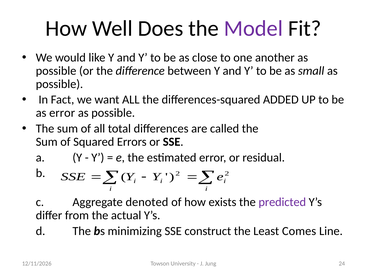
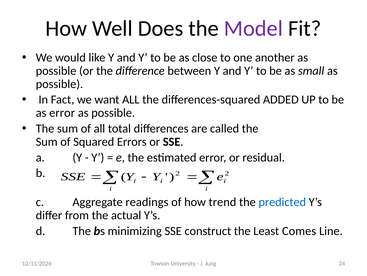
denoted: denoted -> readings (147, 202)
exists: exists -> trend (222, 202)
predicted colour: purple -> blue (282, 202)
